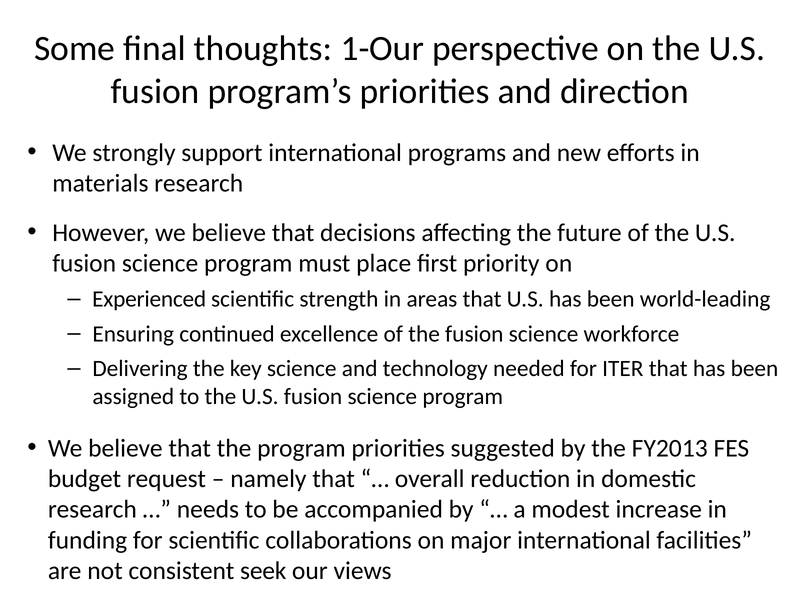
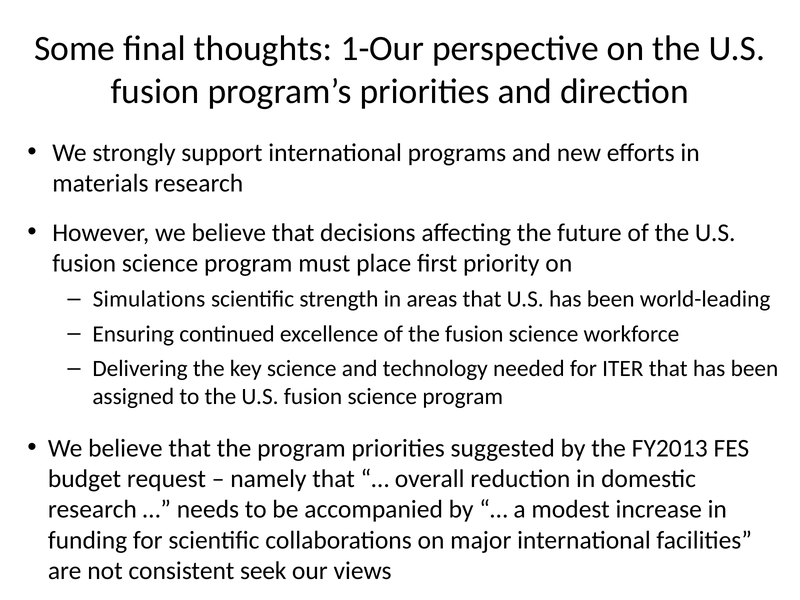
Experienced: Experienced -> Simulations (149, 299)
